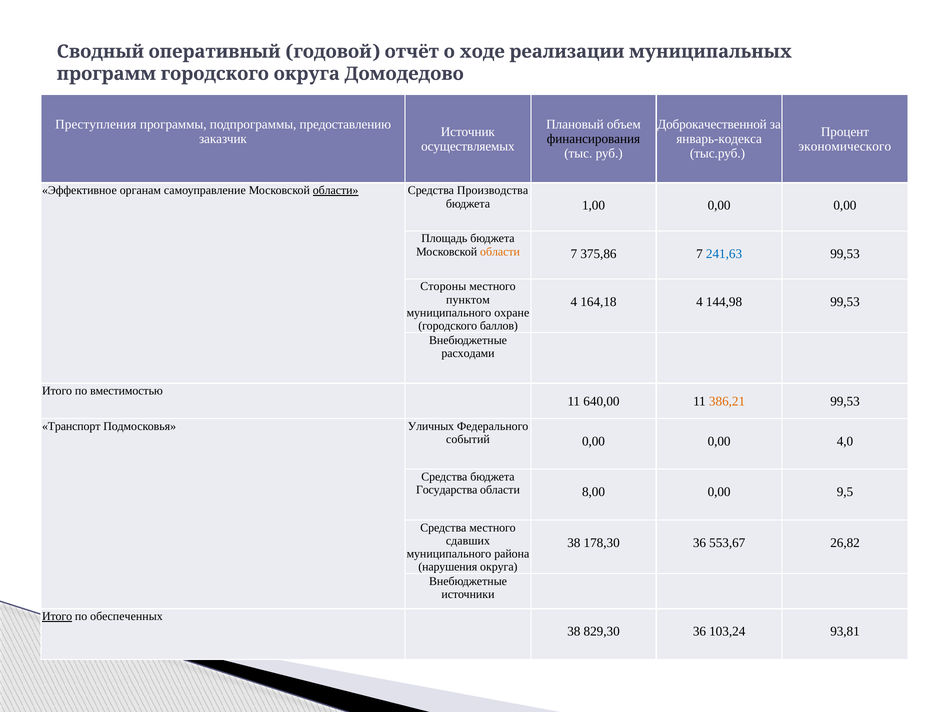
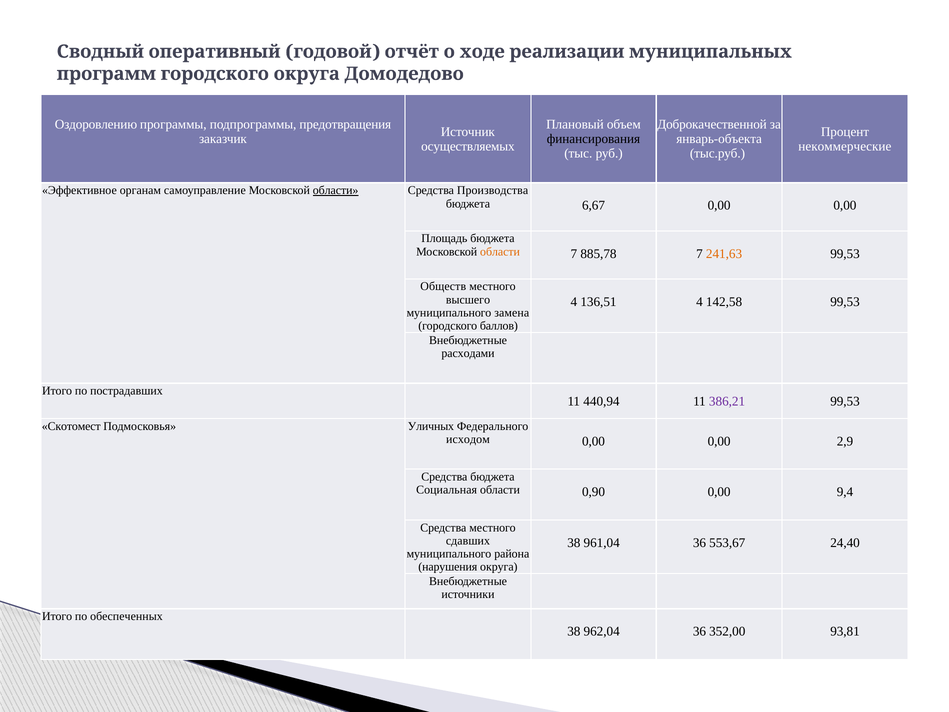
Преступления: Преступления -> Оздоровлению (96, 125)
предоставлению: предоставлению -> предотвращения (345, 125)
январь-кодекса: январь-кодекса -> январь-объекта (719, 139)
экономического: экономического -> некоммерческие (845, 146)
1,00: 1,00 -> 6,67 (594, 206)
375,86: 375,86 -> 885,78 (598, 254)
241,63 colour: blue -> orange (724, 254)
Стороны: Стороны -> Обществ (443, 286)
пунктом: пунктом -> высшего (468, 300)
164,18: 164,18 -> 136,51 (598, 302)
144,98: 144,98 -> 142,58 (724, 302)
охране: охране -> замена (512, 313)
вместимостью: вместимостью -> пострадавших (126, 391)
640,00: 640,00 -> 440,94 (601, 401)
386,21 colour: orange -> purple (727, 401)
Транспорт: Транспорт -> Скотомест (71, 426)
событий: событий -> исходом (468, 439)
4,0: 4,0 -> 2,9 (845, 441)
Государства: Государства -> Социальная (447, 490)
8,00: 8,00 -> 0,90 (594, 492)
9,5: 9,5 -> 9,4 (845, 492)
178,30: 178,30 -> 961,04 (602, 543)
26,82: 26,82 -> 24,40 (845, 543)
Итого underline: present -> none (57, 616)
829,30: 829,30 -> 962,04 (602, 631)
103,24: 103,24 -> 352,00 (727, 631)
